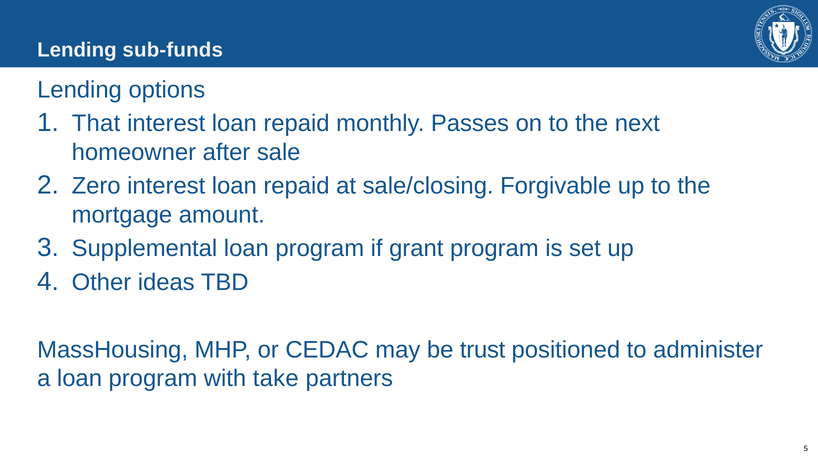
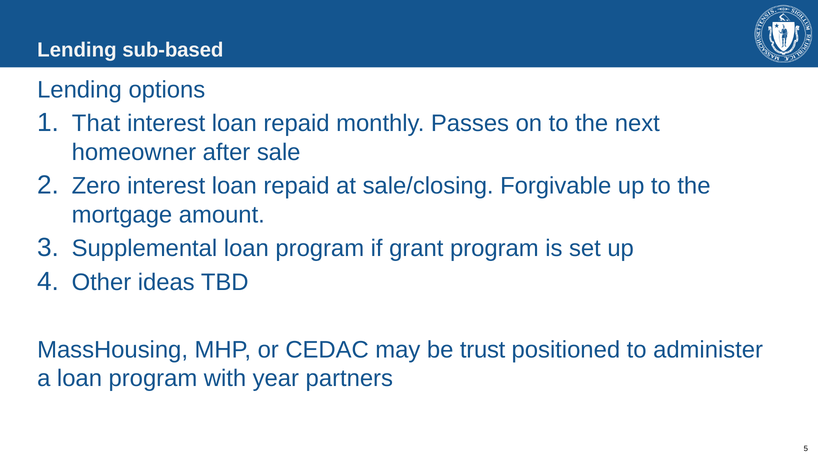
sub-funds: sub-funds -> sub-based (173, 50)
take: take -> year (276, 378)
